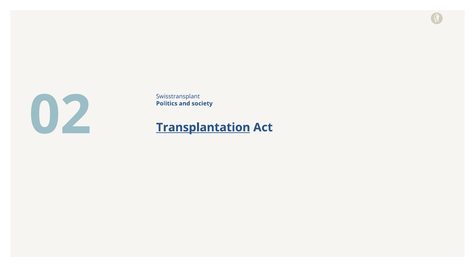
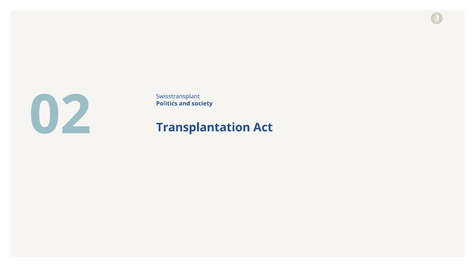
Transplantation underline: present -> none (203, 128)
